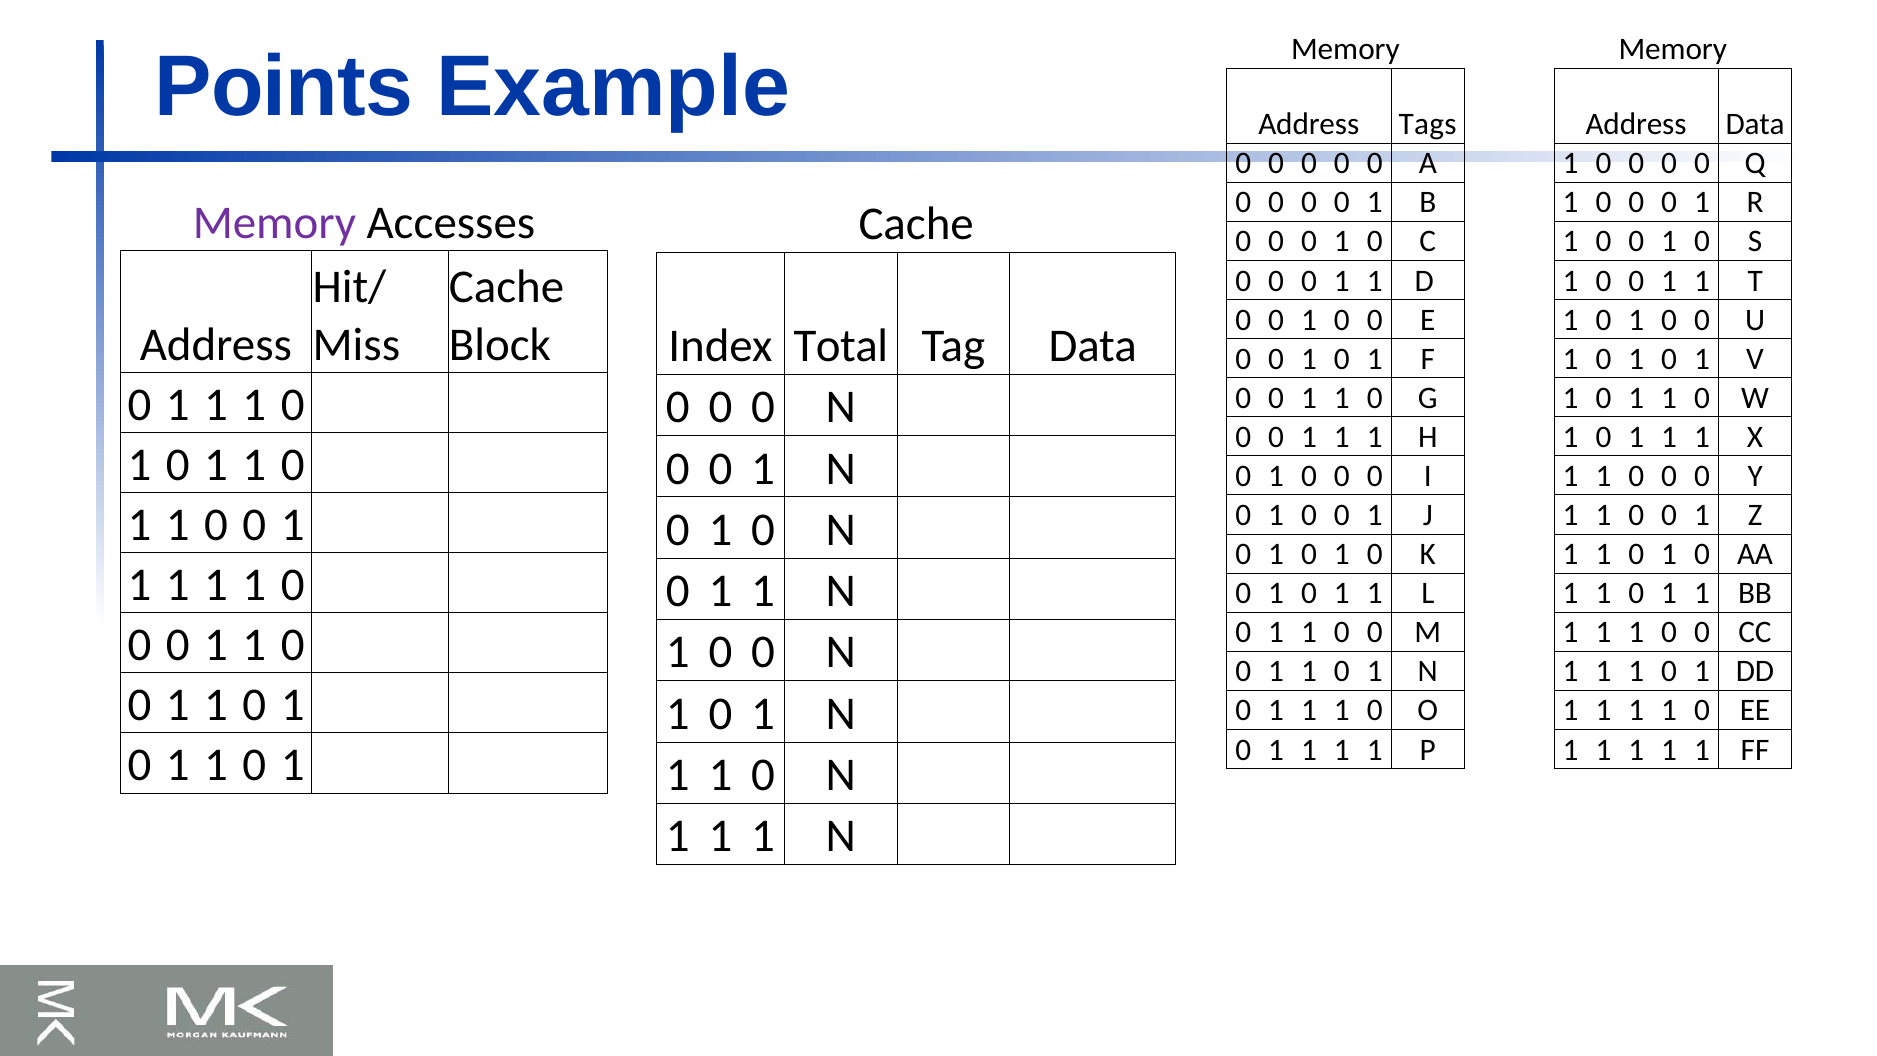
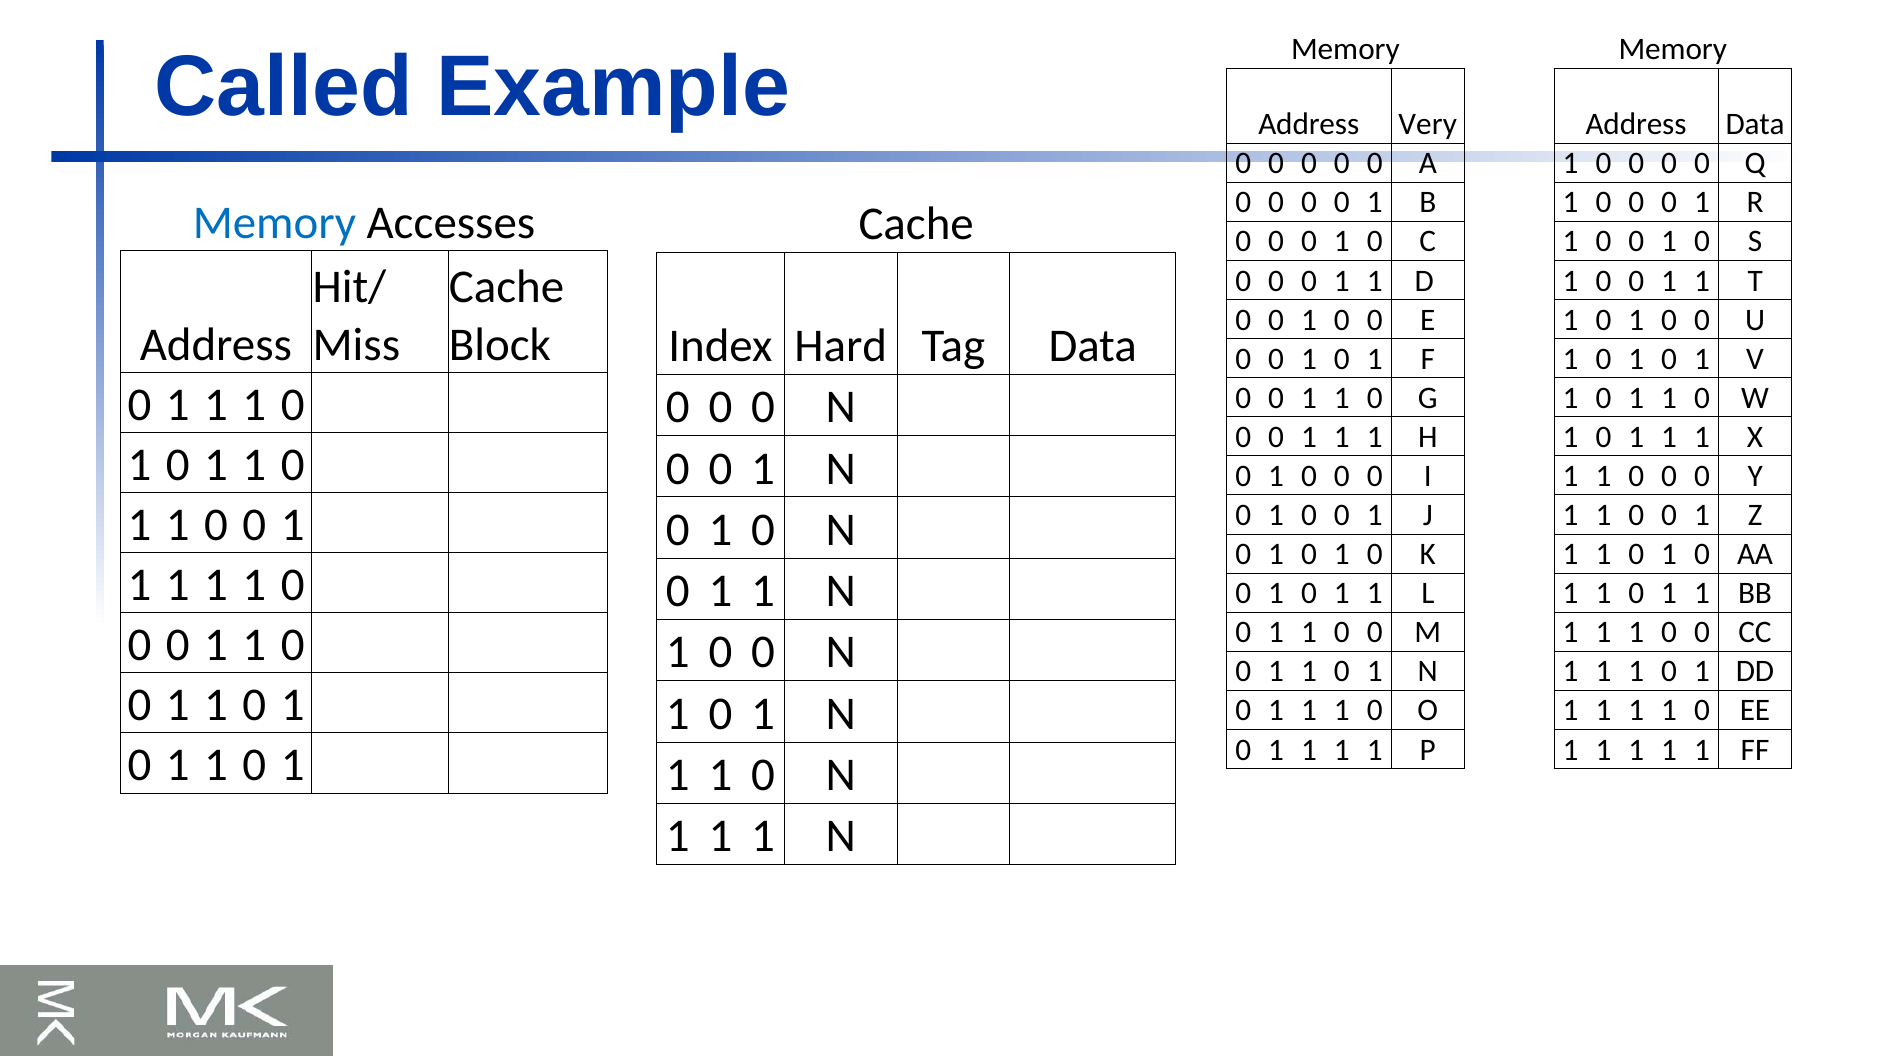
Points: Points -> Called (284, 87)
Tags: Tags -> Very (1428, 124)
Memory colour: purple -> blue (274, 223)
Total: Total -> Hard (841, 346)
